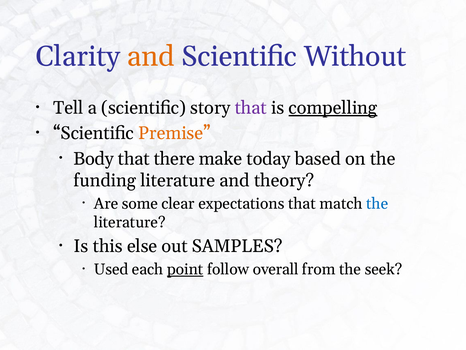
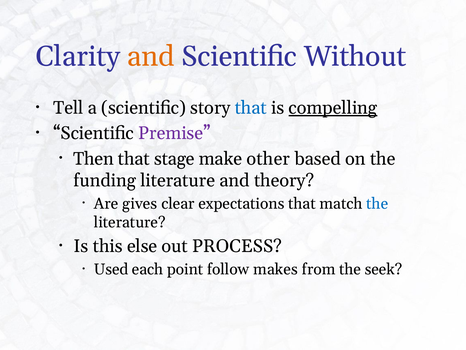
that colour: purple -> blue (251, 108)
Premise colour: orange -> purple (174, 133)
Body: Body -> Then (94, 158)
there: there -> stage (174, 158)
today: today -> other (268, 158)
some: some -> gives (140, 203)
SAMPLES: SAMPLES -> PROCESS (237, 246)
point underline: present -> none (185, 269)
overall: overall -> makes (275, 269)
